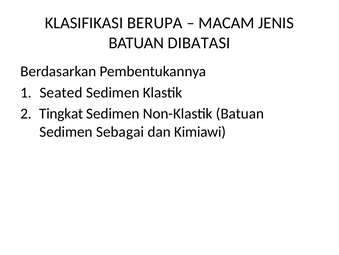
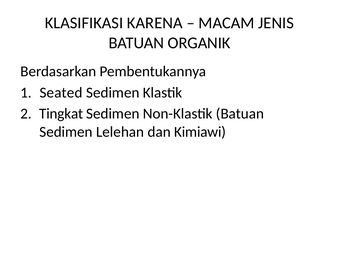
BERUPA: BERUPA -> KARENA (155, 23)
DIBATASI: DIBATASI -> ORGANIK (199, 43)
Sebagai: Sebagai -> Lelehan (120, 131)
